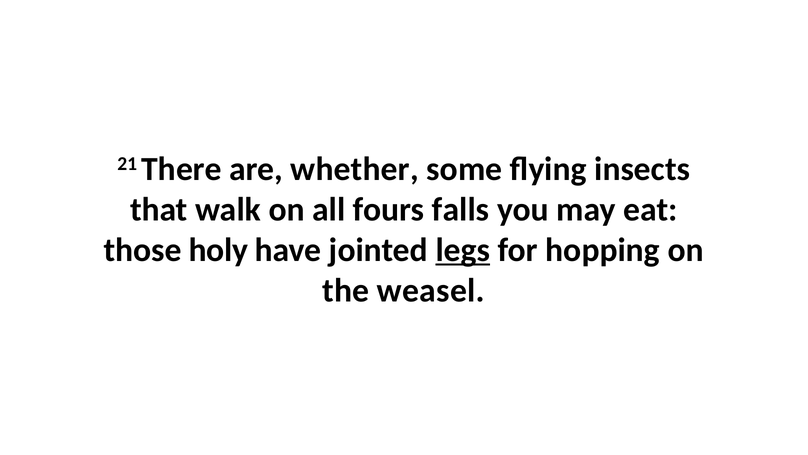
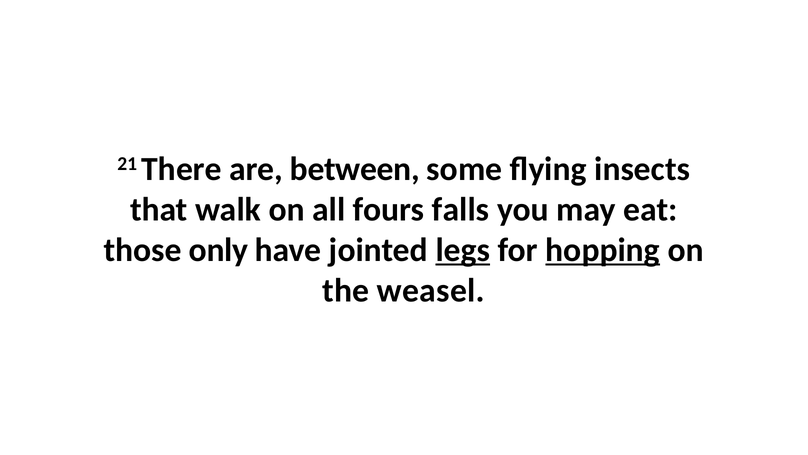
whether: whether -> between (355, 169)
holy: holy -> only (218, 250)
hopping underline: none -> present (603, 250)
